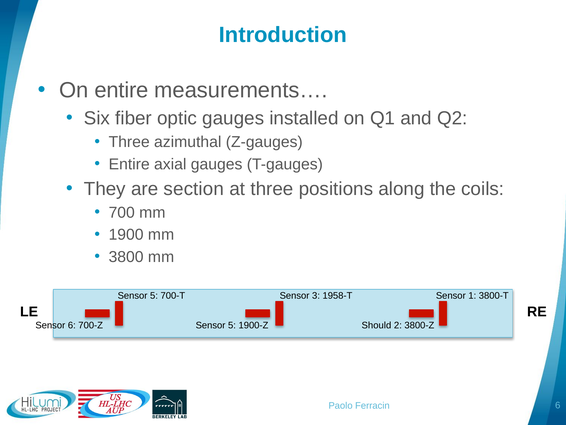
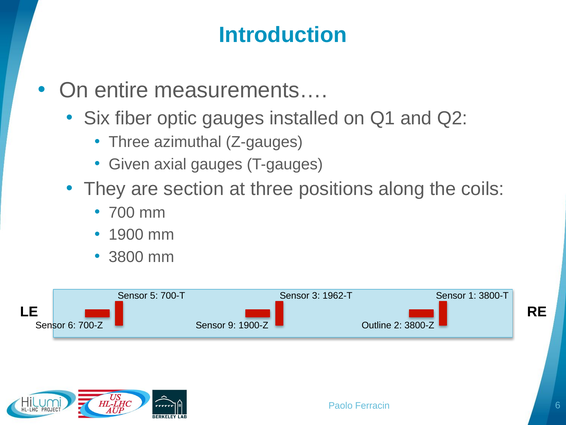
Entire: Entire -> Given (129, 164)
1958-T: 1958-T -> 1962-T (337, 295)
700-Z Sensor 5: 5 -> 9 (232, 325)
Should: Should -> Outline (376, 325)
